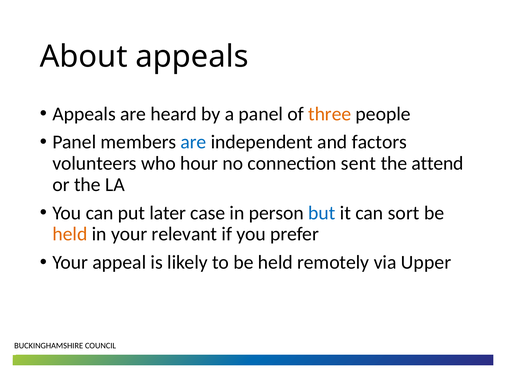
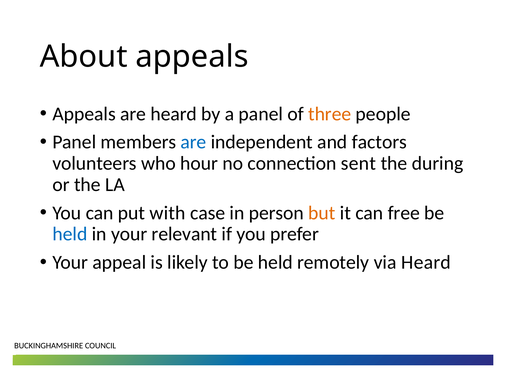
attend: attend -> during (438, 164)
later: later -> with (168, 213)
but colour: blue -> orange (322, 213)
sort: sort -> free (404, 213)
held colour: orange -> blue (70, 234)
via Upper: Upper -> Heard (426, 263)
